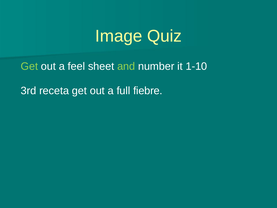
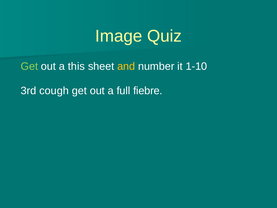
feel: feel -> this (76, 66)
and colour: light green -> yellow (126, 66)
receta: receta -> cough (54, 91)
